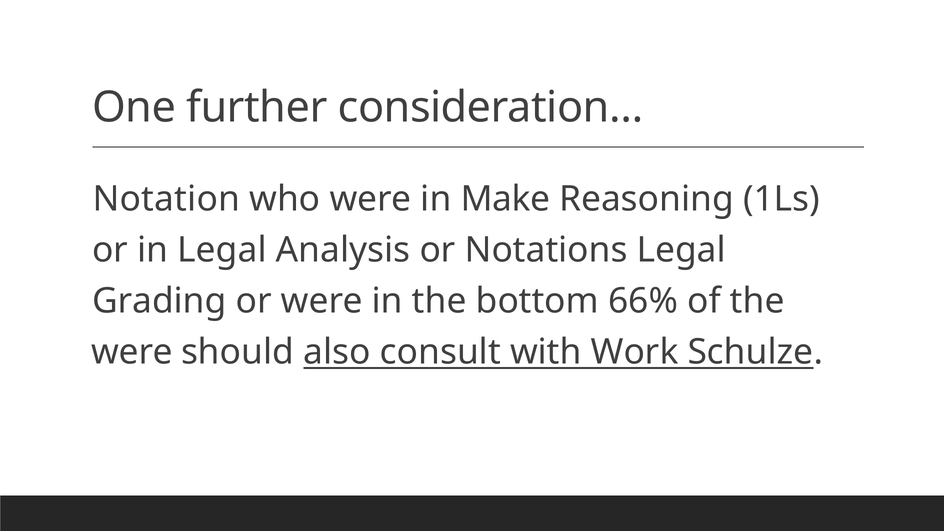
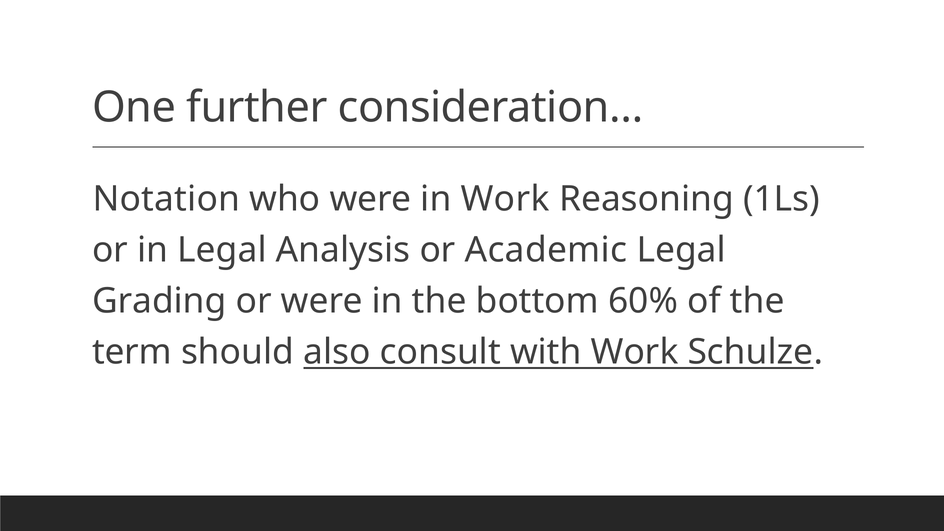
in Make: Make -> Work (505, 199)
Notations: Notations -> Academic (546, 250)
66%: 66% -> 60% (643, 301)
were: were -> term (132, 352)
